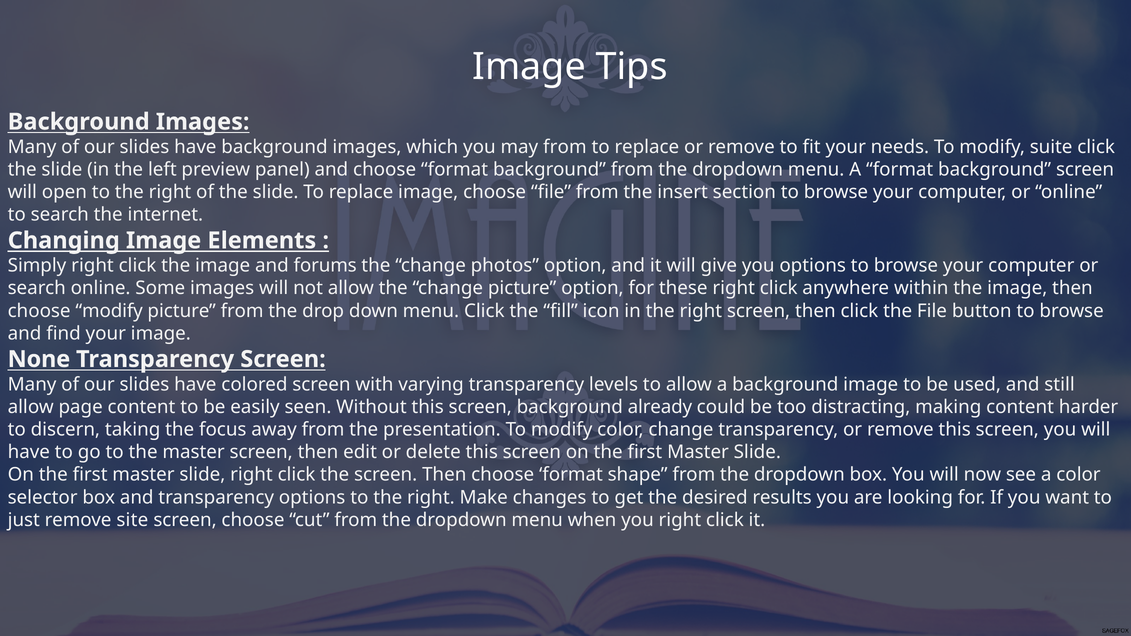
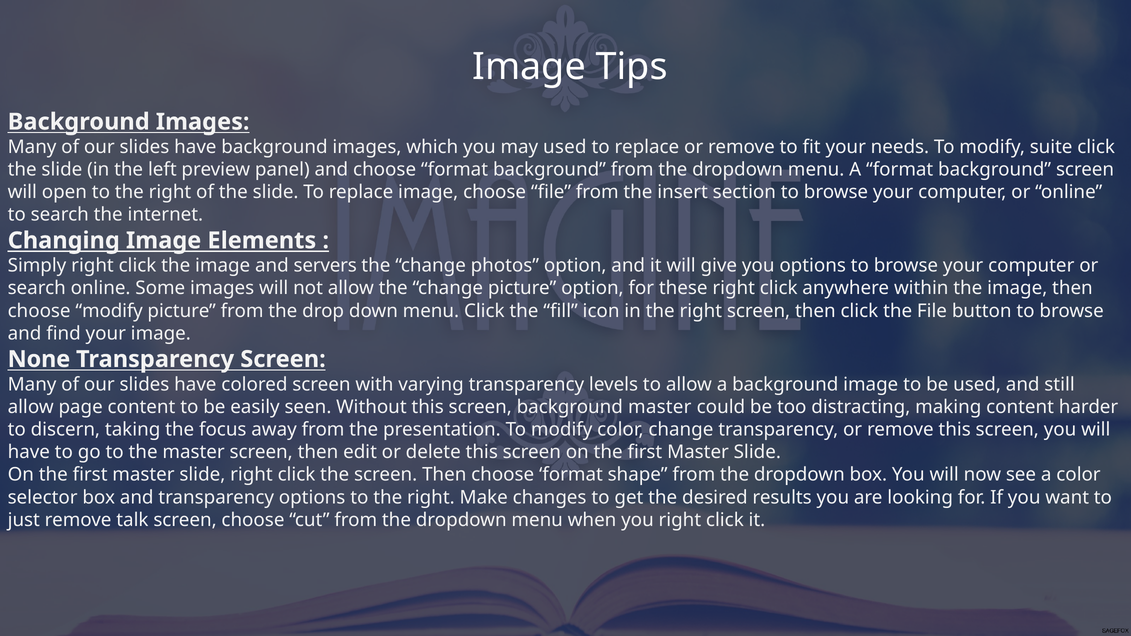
may from: from -> used (565, 147)
forums: forums -> servers (325, 266)
background already: already -> master (660, 407)
site: site -> talk (132, 520)
